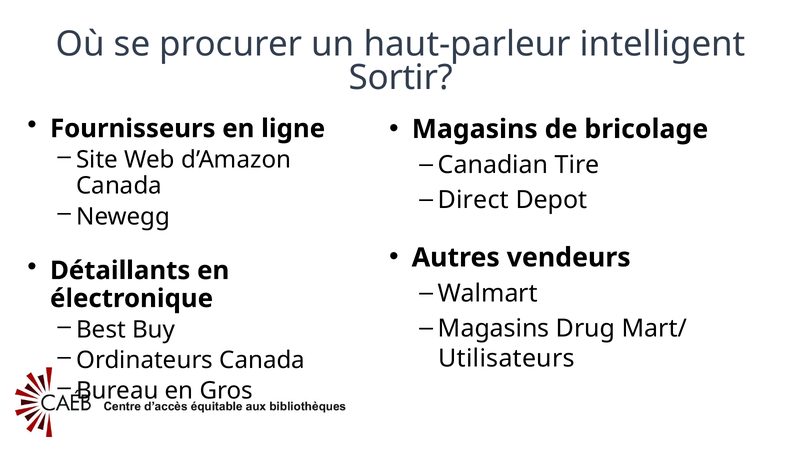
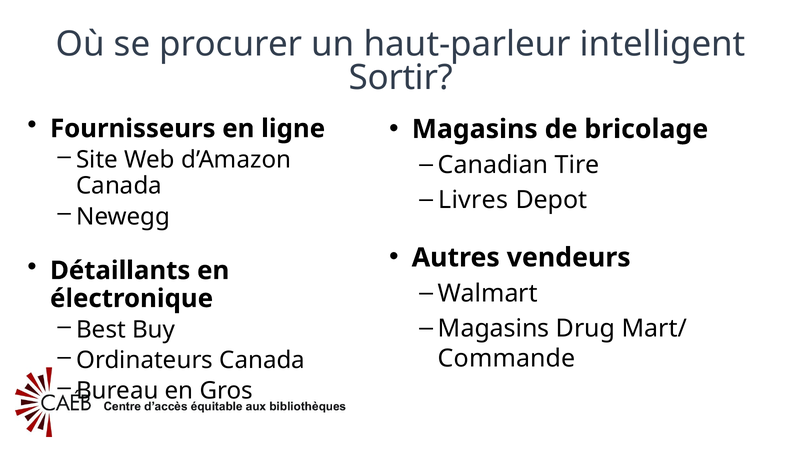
Direct: Direct -> Livres (473, 200)
Utilisateurs: Utilisateurs -> Commande (507, 358)
